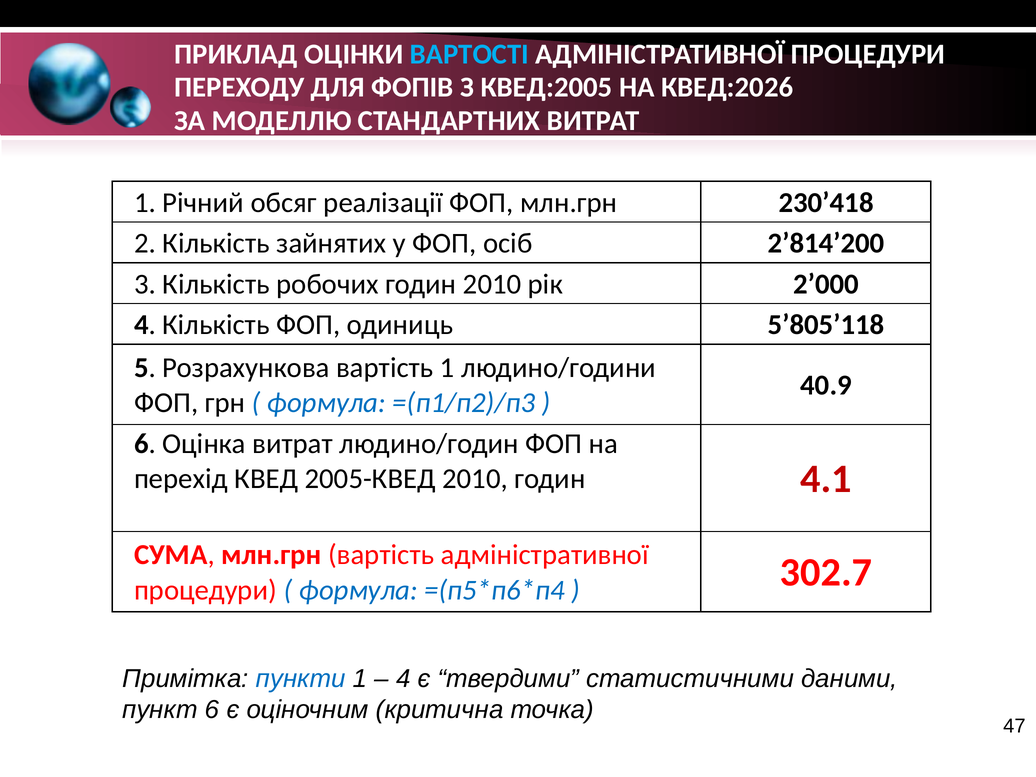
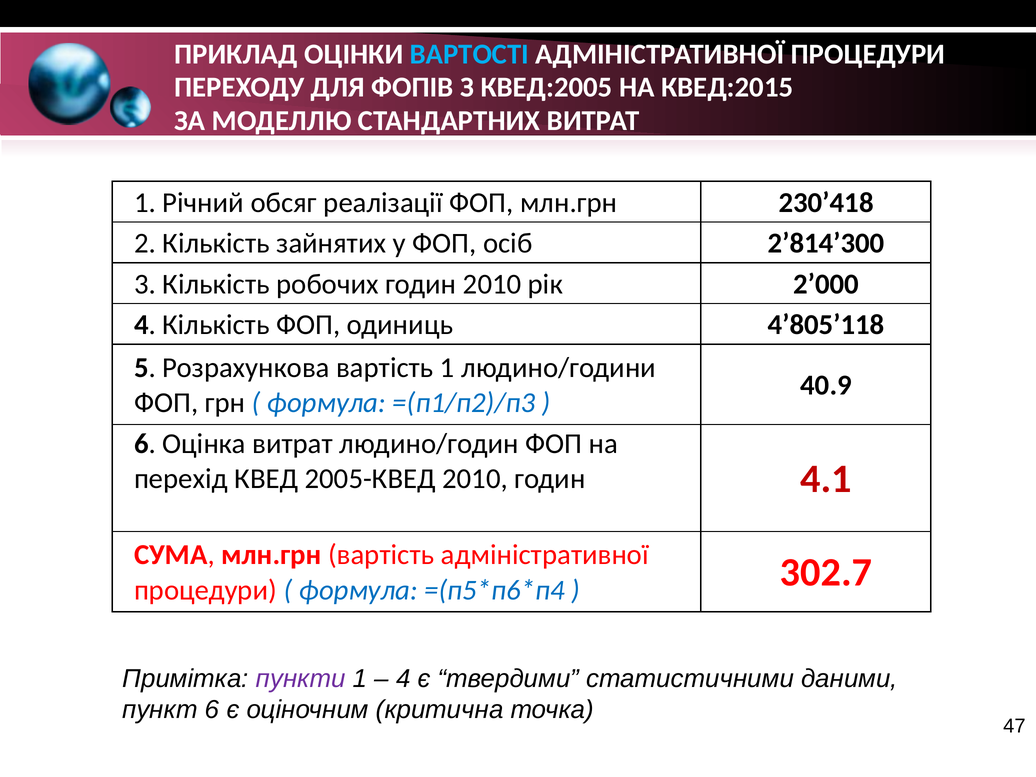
КВЕД:2026: КВЕД:2026 -> КВЕД:2015 (727, 87)
2’814’200: 2’814’200 -> 2’814’300 (826, 243)
5’805’118: 5’805’118 -> 4’805’118 (826, 325)
пункти colour: blue -> purple (301, 679)
